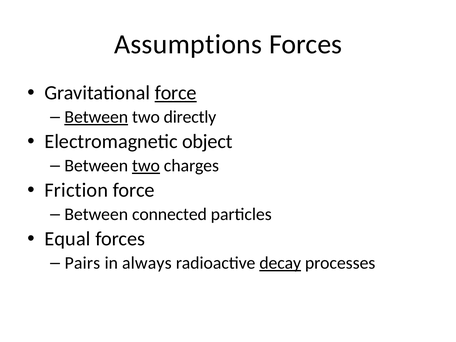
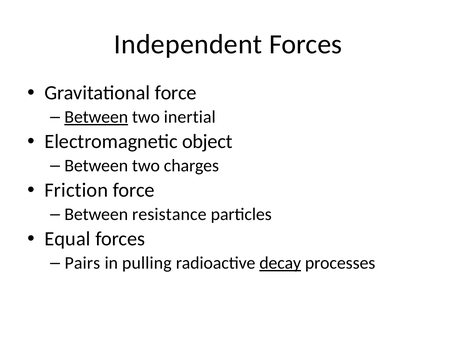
Assumptions: Assumptions -> Independent (188, 44)
force underline: present -> none (176, 93)
directly: directly -> inertial (190, 117)
two underline: present -> none (146, 166)
connected: connected -> resistance (169, 214)
always: always -> pulling (147, 263)
